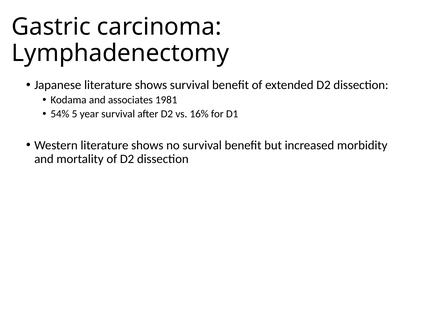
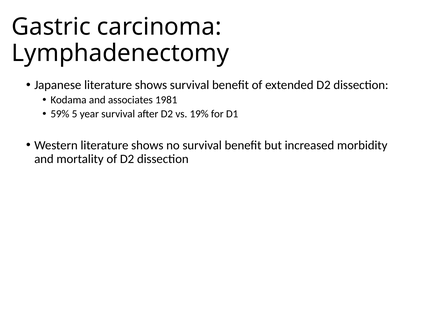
54%: 54% -> 59% (60, 114)
16%: 16% -> 19% (199, 114)
